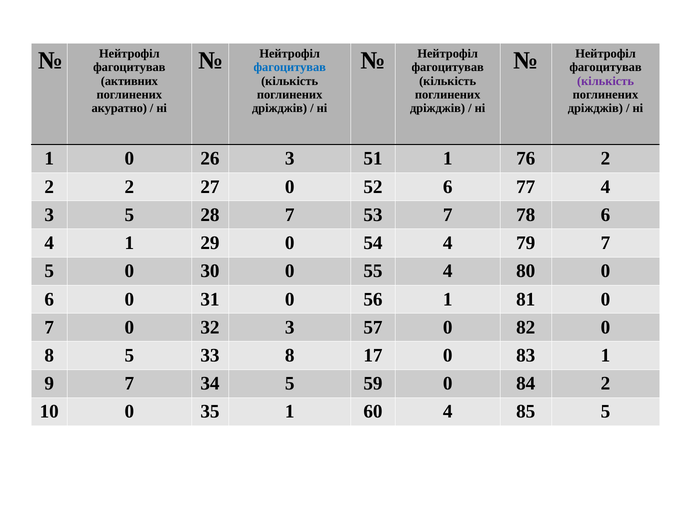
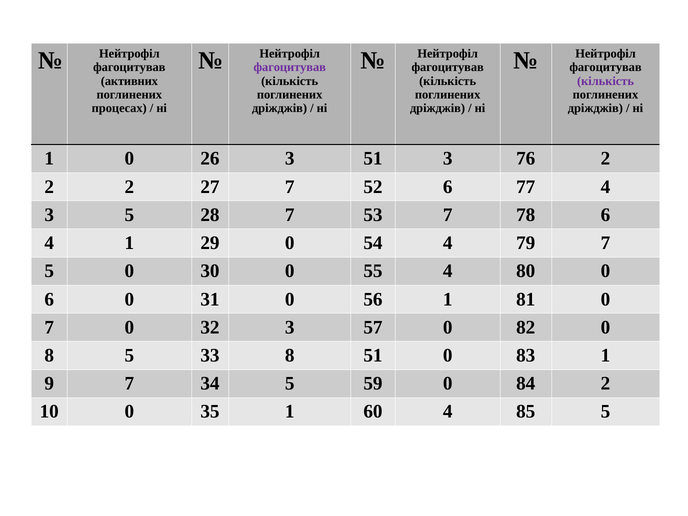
фагоцитував colour: blue -> purple (290, 67)
акуратно: акуратно -> процесах (119, 108)
51 1: 1 -> 3 (448, 159)
27 0: 0 -> 7 (290, 187)
8 17: 17 -> 51 (373, 355)
